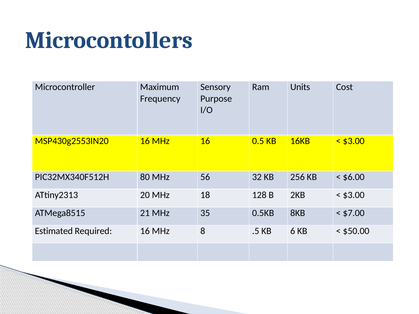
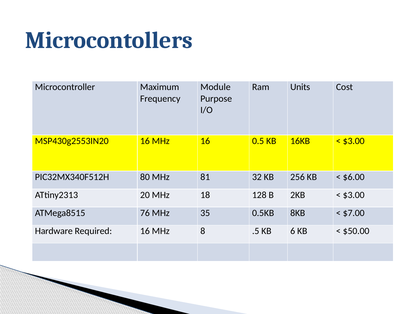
Sensory: Sensory -> Module (215, 87)
56: 56 -> 81 (205, 177)
21: 21 -> 76 (145, 213)
Estimated: Estimated -> Hardware (54, 231)
